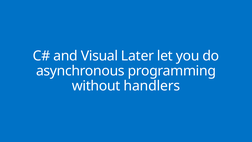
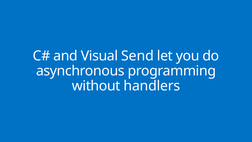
Later: Later -> Send (137, 56)
